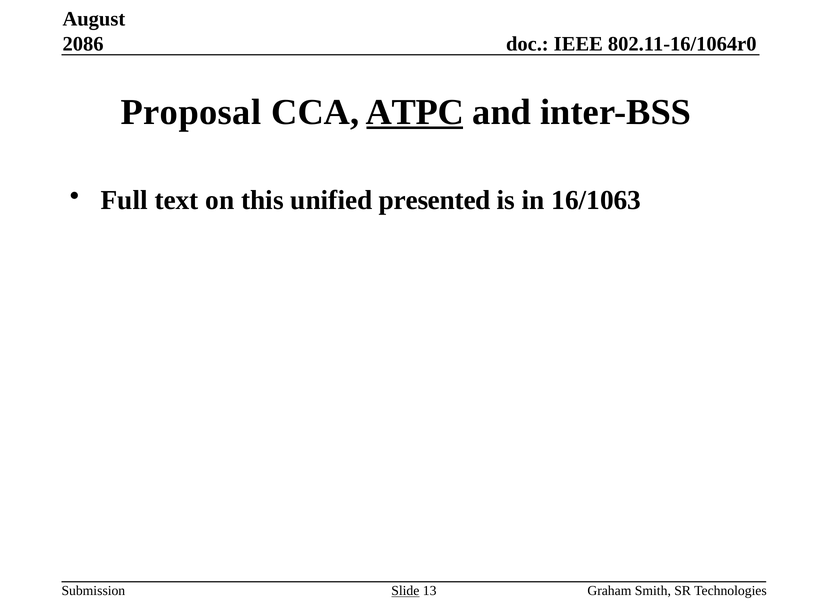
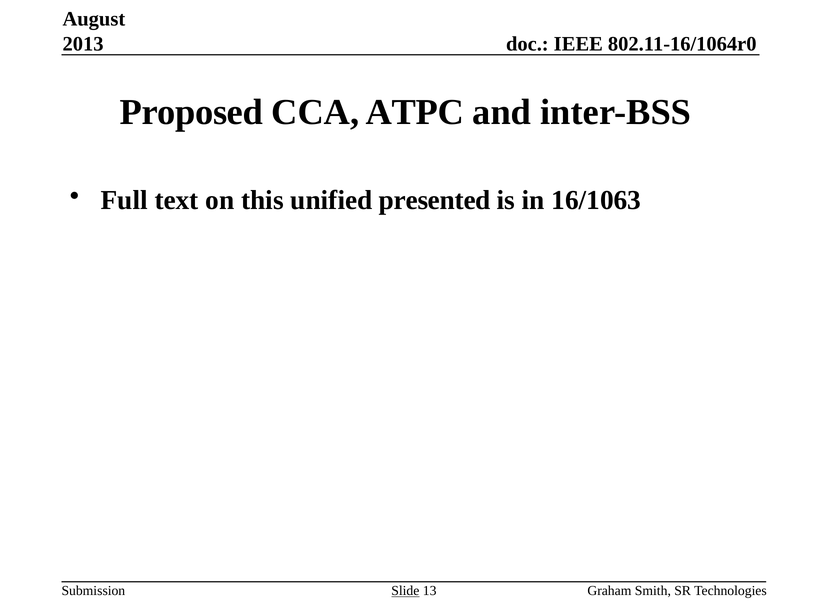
2086: 2086 -> 2013 (83, 44)
Proposal: Proposal -> Proposed (191, 112)
ATPC underline: present -> none (415, 112)
